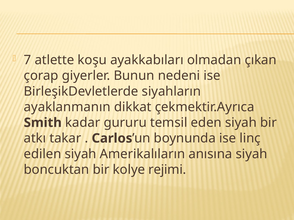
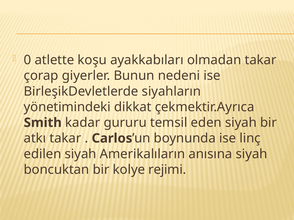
7: 7 -> 0 (27, 60)
olmadan çıkan: çıkan -> takar (261, 60)
ayaklanmanın: ayaklanmanın -> yönetimindeki (67, 107)
